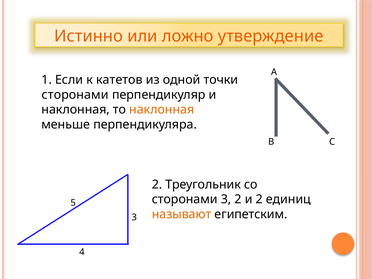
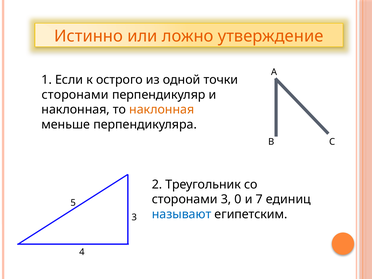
катетов: катетов -> острого (119, 80)
3 2: 2 -> 0 (238, 199)
и 2: 2 -> 7 (259, 199)
называют colour: orange -> blue (182, 214)
